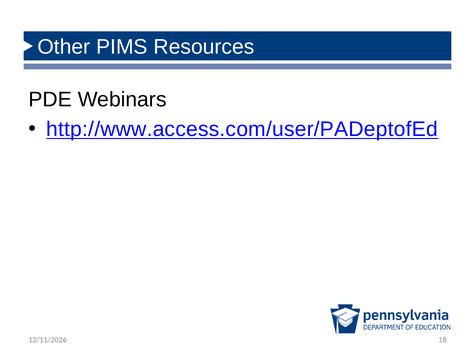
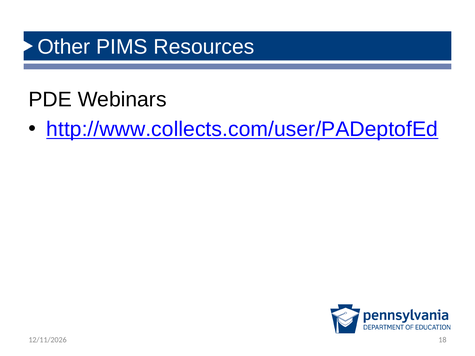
http://www.access.com/user/PADeptofEd: http://www.access.com/user/PADeptofEd -> http://www.collects.com/user/PADeptofEd (242, 129)
